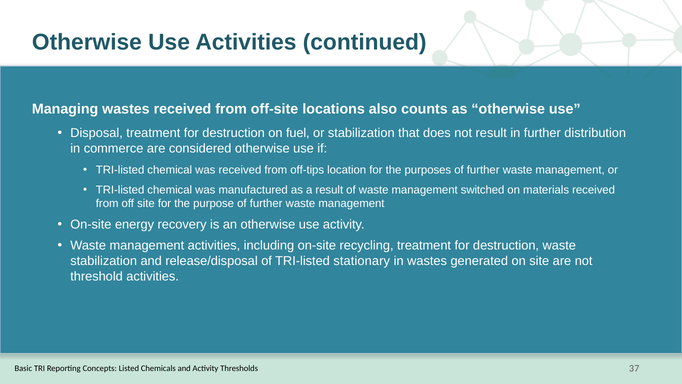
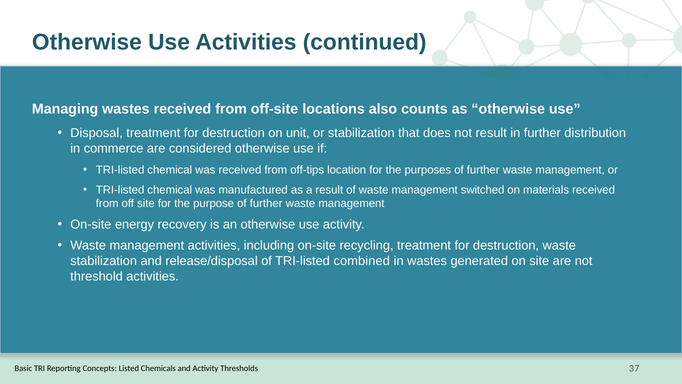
fuel: fuel -> unit (298, 133)
stationary: stationary -> combined (362, 261)
